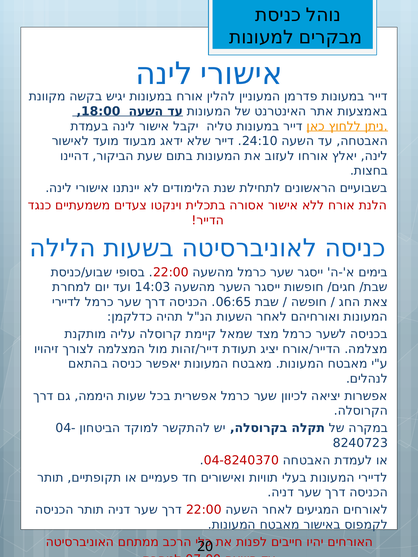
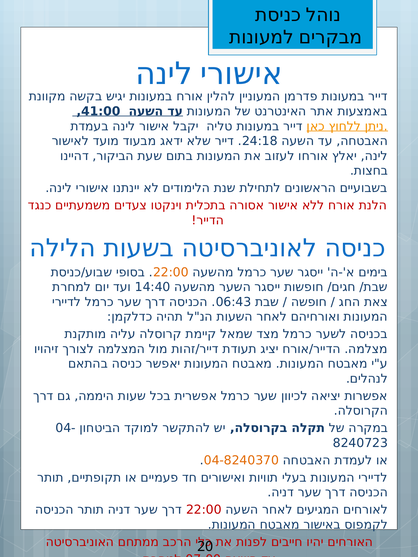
18:00: 18:00 -> 41:00 (101, 111)
24:10: 24:10 -> 24:18 (260, 141)
22:00 colour: red -> orange (171, 272)
14:03: 14:03 -> 14:40 (153, 287)
06:65: 06:65 -> 06:43 (233, 302)
04-8240370 colour: red -> orange (241, 461)
